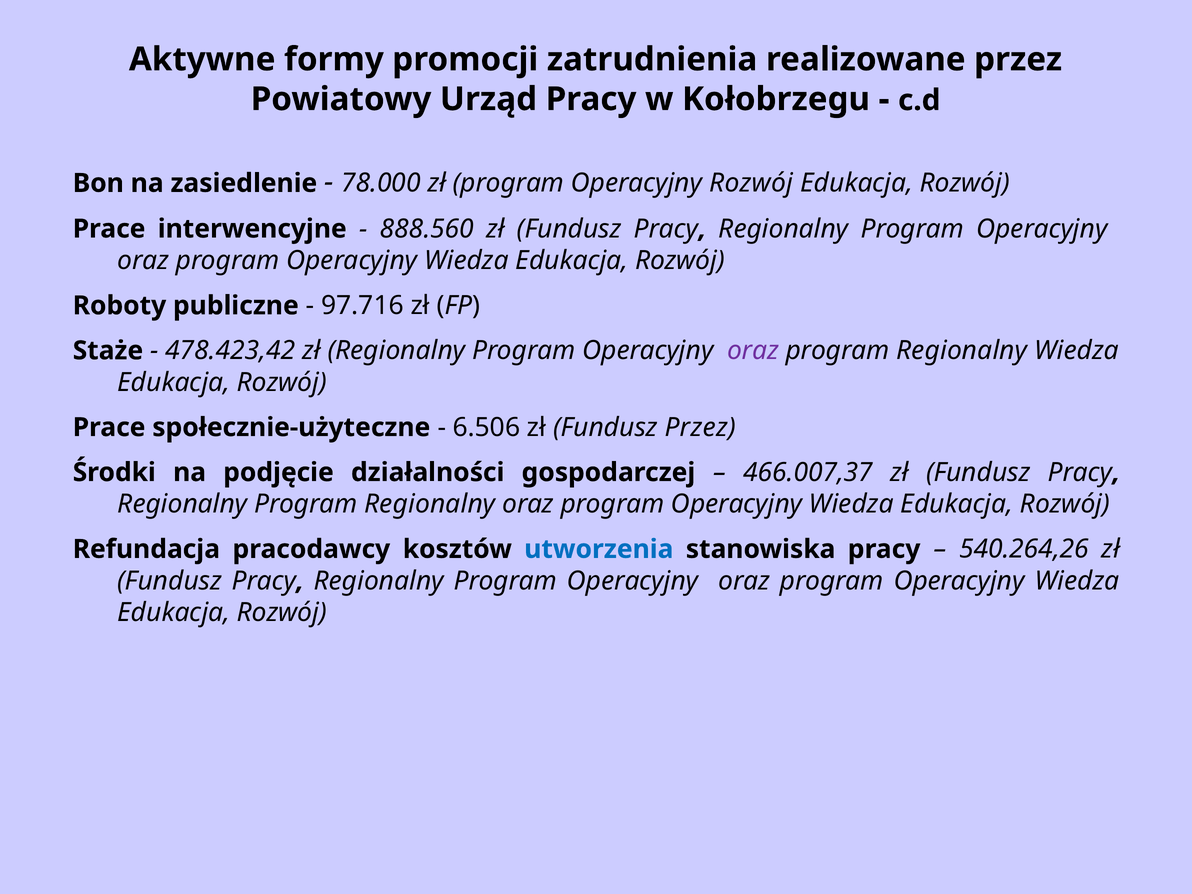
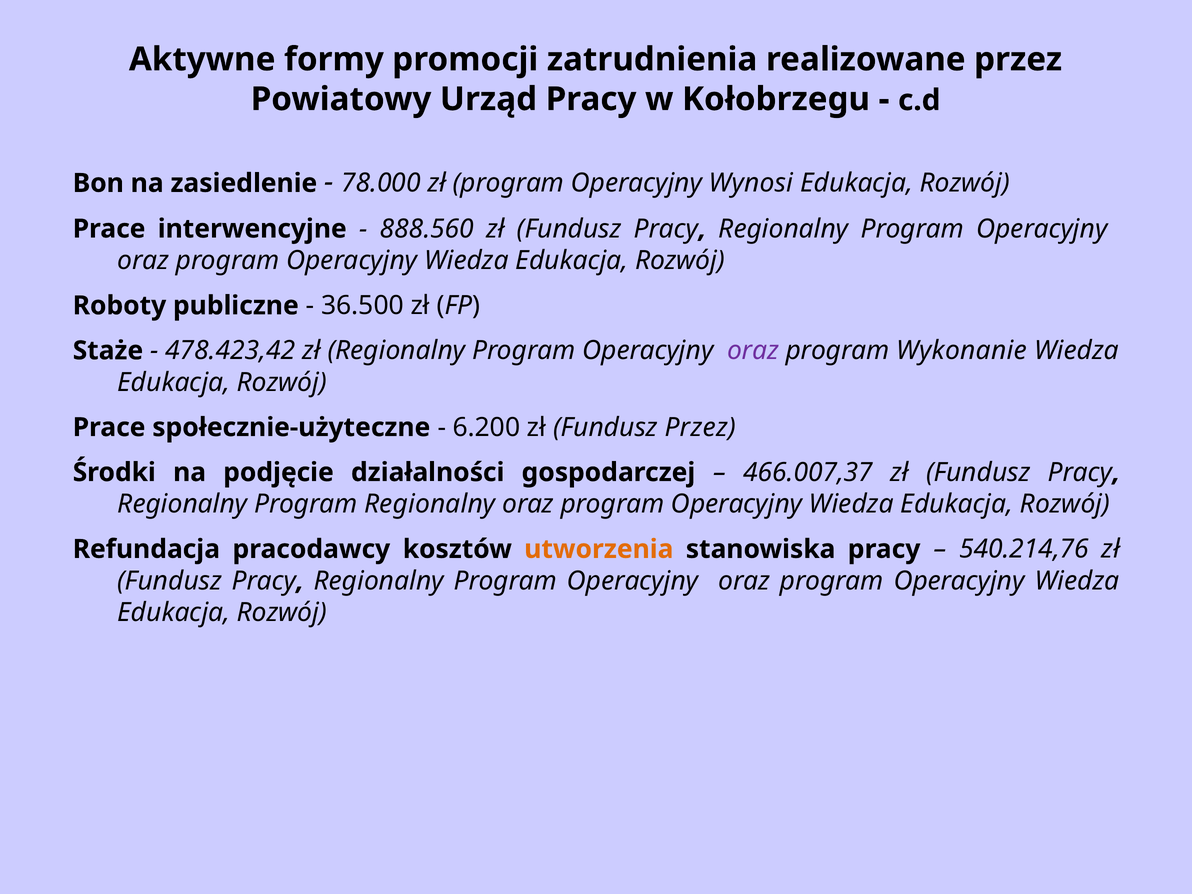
Operacyjny Rozwój: Rozwój -> Wynosi (751, 183)
97.716: 97.716 -> 36.500 (362, 306)
Regionalny: Regionalny -> Wykonanie (962, 351)
6.506: 6.506 -> 6.200 (486, 427)
utworzenia colour: blue -> orange (599, 549)
540.264,26: 540.264,26 -> 540.214,76 (1024, 549)
